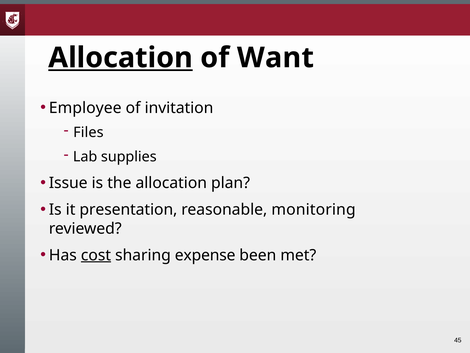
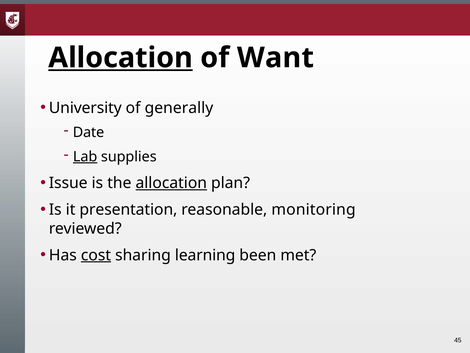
Employee: Employee -> University (85, 108)
invitation: invitation -> generally (179, 108)
Files: Files -> Date (89, 132)
Lab underline: none -> present (85, 156)
allocation underline: none -> present (171, 183)
expense: expense -> learning (205, 255)
